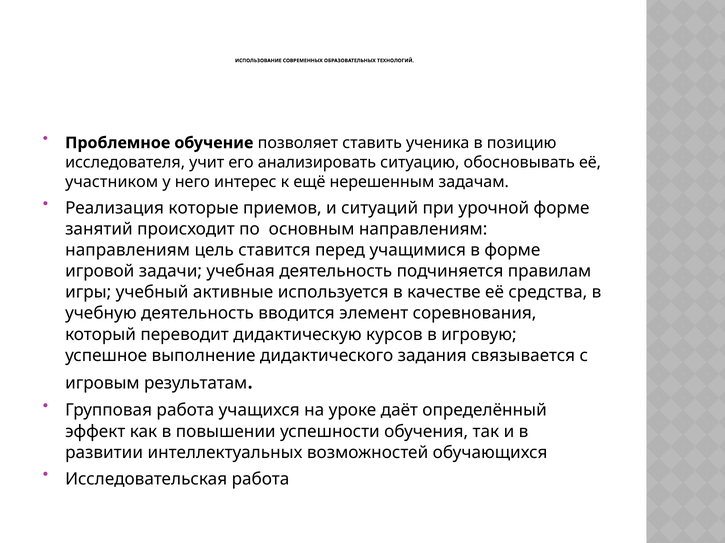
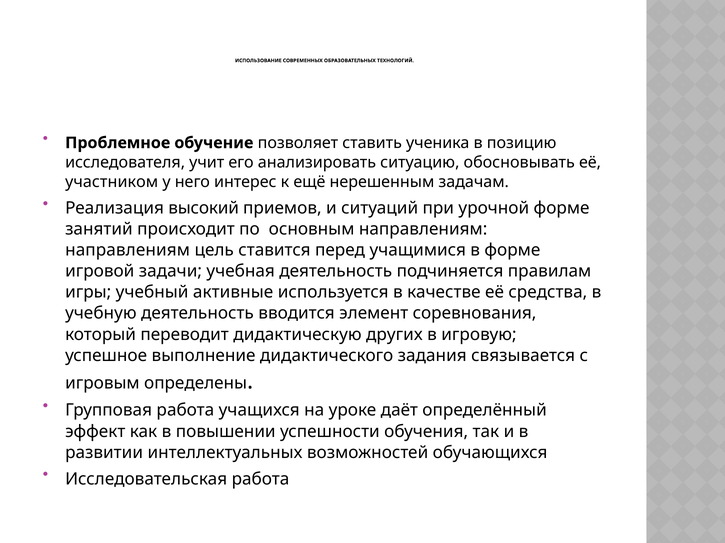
которые: которые -> высокий (204, 208)
курсов: курсов -> других (394, 335)
результатам: результатам -> определены (196, 383)
